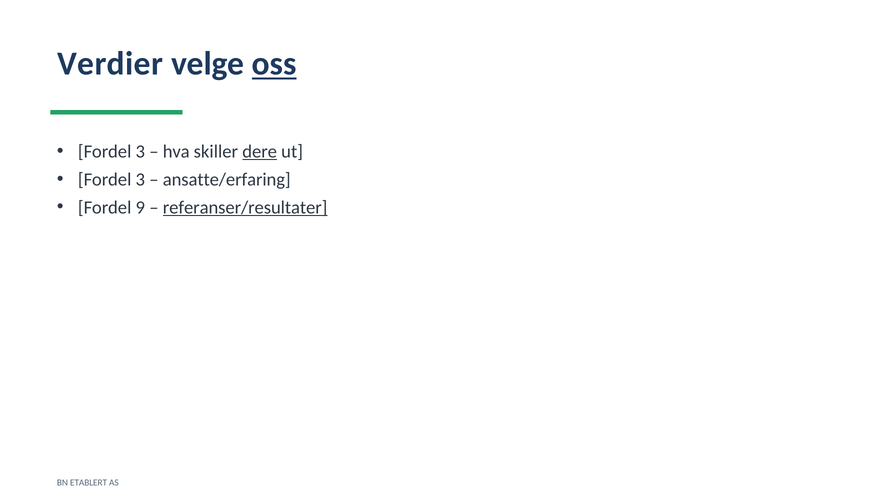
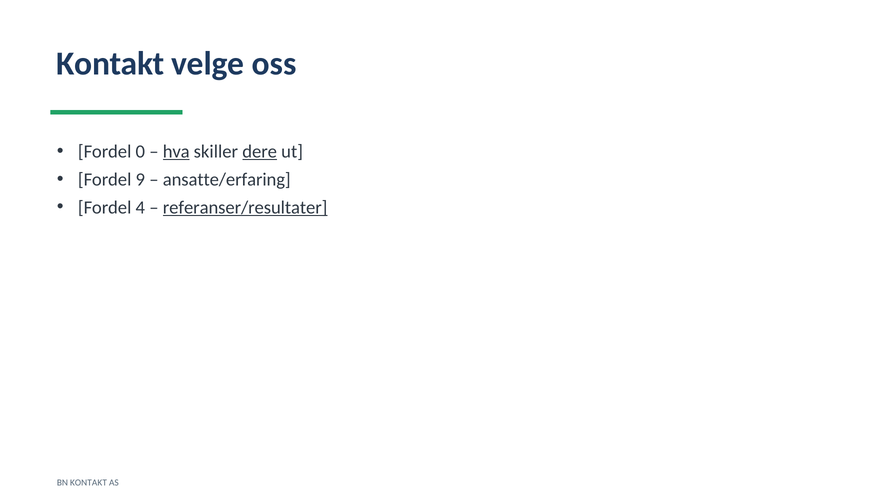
Verdier: Verdier -> Kontakt (110, 64)
oss underline: present -> none (274, 64)
3: 3 -> 0 (140, 152)
hva underline: none -> present (176, 152)
3: 3 -> 9 (140, 180)
9: 9 -> 4 (140, 208)
BN ETABLERT: ETABLERT -> KONTAKT (88, 483)
